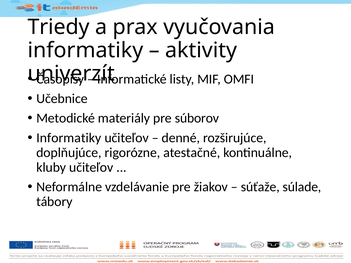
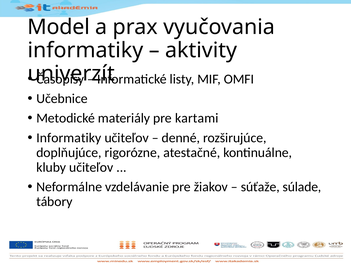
Triedy: Triedy -> Model (59, 27)
súborov: súborov -> kartami (197, 118)
